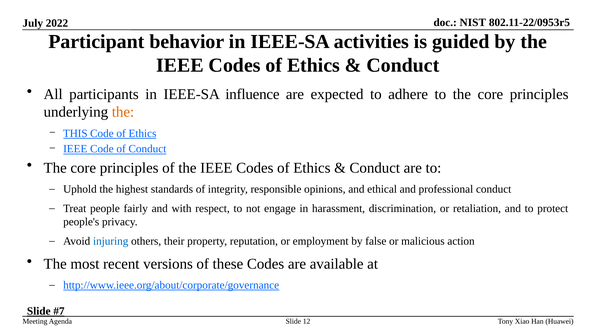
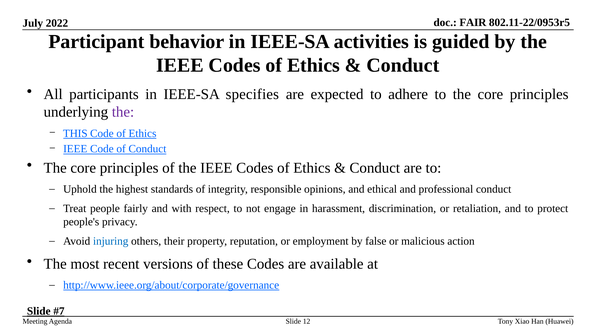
NIST: NIST -> FAIR (473, 22)
influence: influence -> specifies (252, 94)
the colour: orange -> purple (123, 112)
